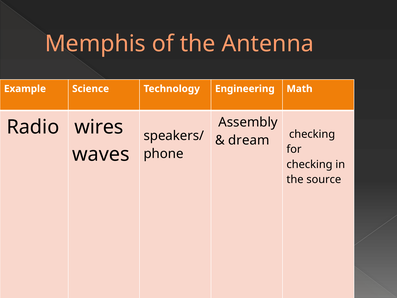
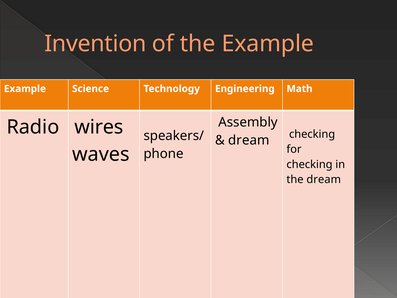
Memphis: Memphis -> Invention (95, 44)
the Antenna: Antenna -> Example (268, 44)
the source: source -> dream (324, 179)
